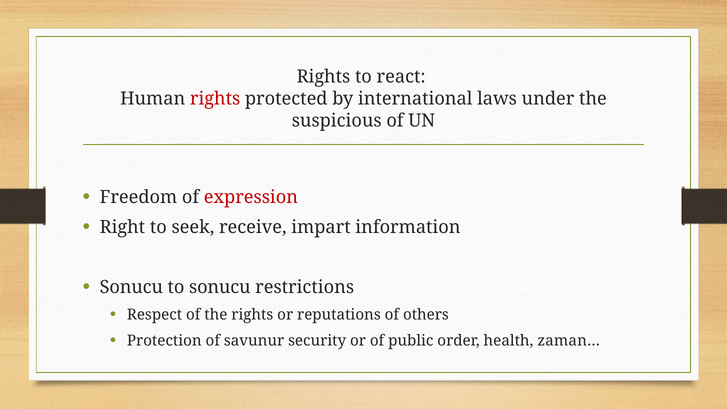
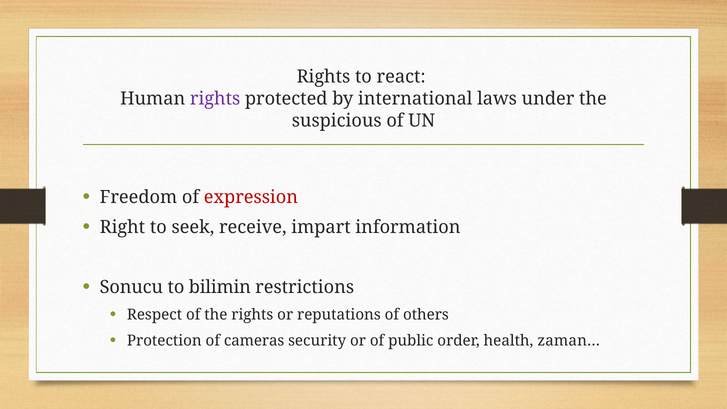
rights colour: red -> purple (215, 99)
to sonucu: sonucu -> bilimin (220, 287)
savunur: savunur -> cameras (254, 340)
